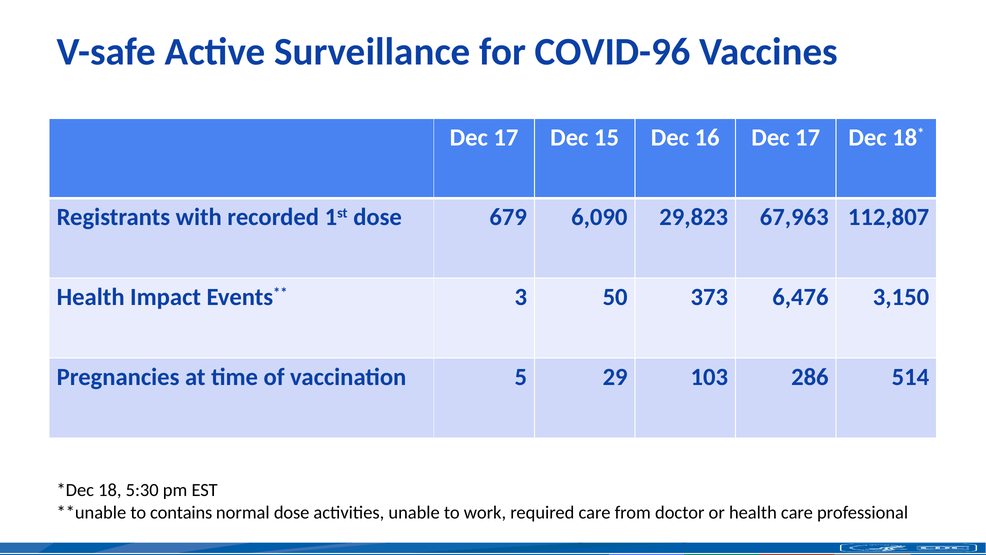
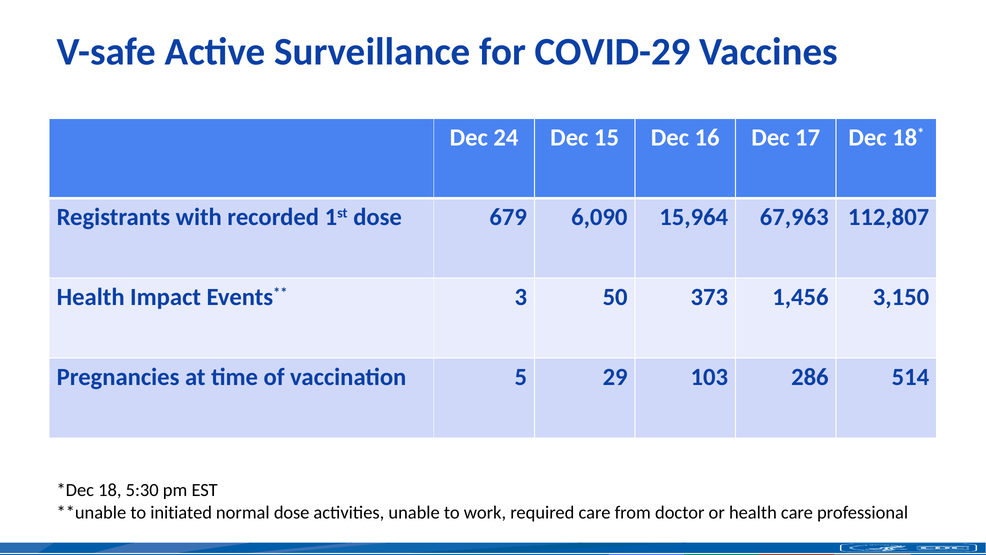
COVID-96: COVID-96 -> COVID-29 (613, 52)
17: 17 -> 24 (506, 137)
29,823: 29,823 -> 15,964 (694, 217)
6,476: 6,476 -> 1,456 (800, 297)
contains: contains -> initiated (181, 512)
